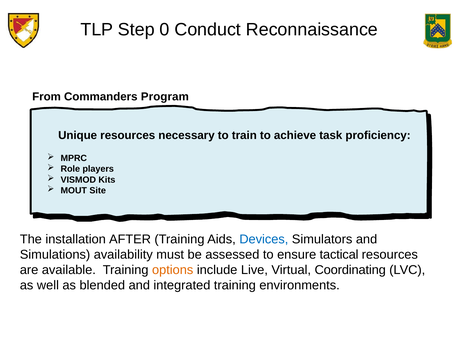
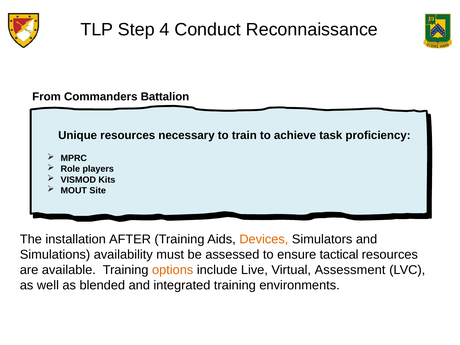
0: 0 -> 4 (165, 30)
Program: Program -> Battalion (165, 97)
Devices colour: blue -> orange (264, 239)
Coordinating: Coordinating -> Assessment (350, 270)
